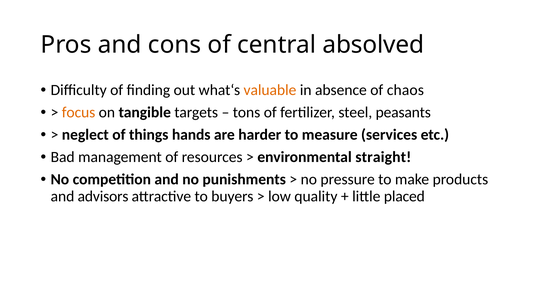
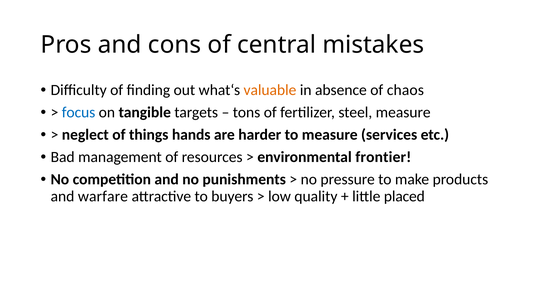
absolved: absolved -> mistakes (373, 45)
focus colour: orange -> blue (79, 112)
steel peasants: peasants -> measure (403, 112)
straight: straight -> frontier (383, 157)
advisors: advisors -> warfare (103, 196)
